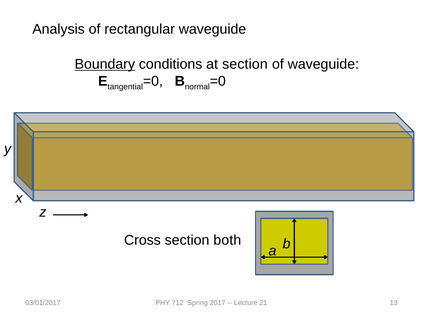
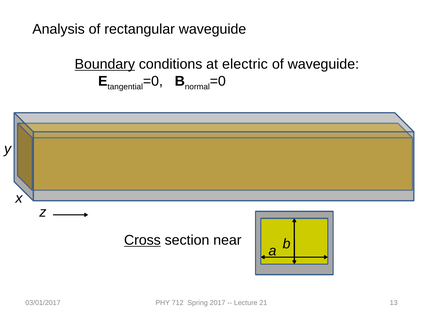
at section: section -> electric (245, 64)
Cross underline: none -> present (142, 240)
both: both -> near (227, 240)
